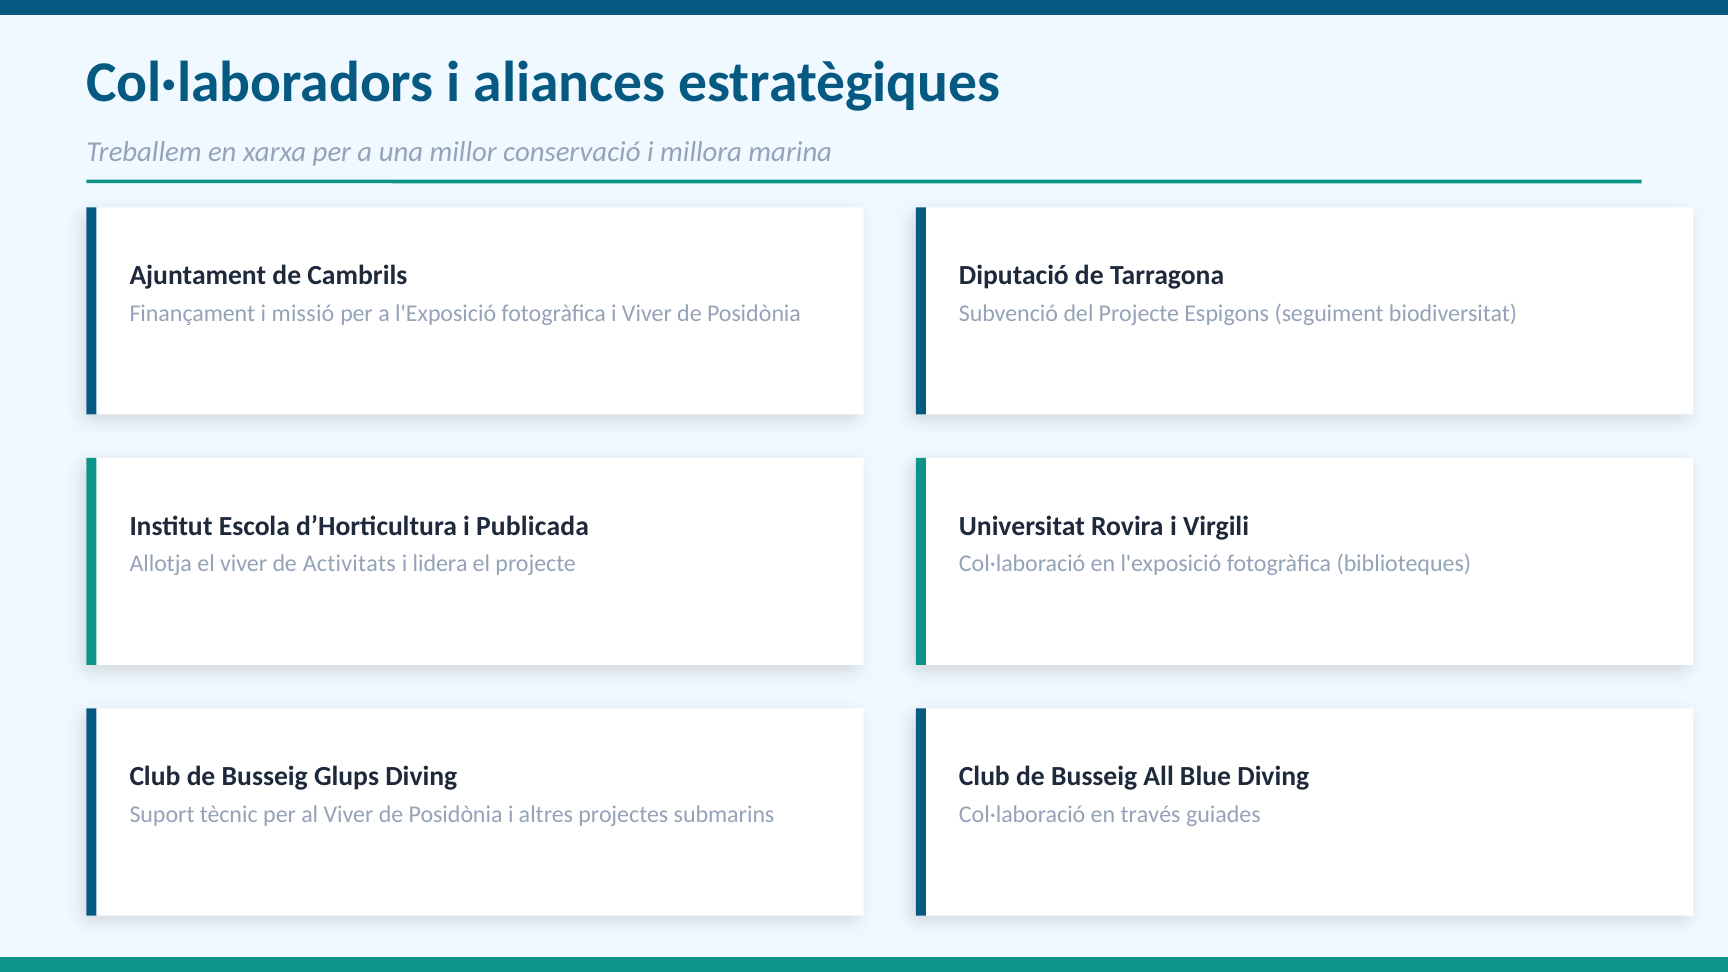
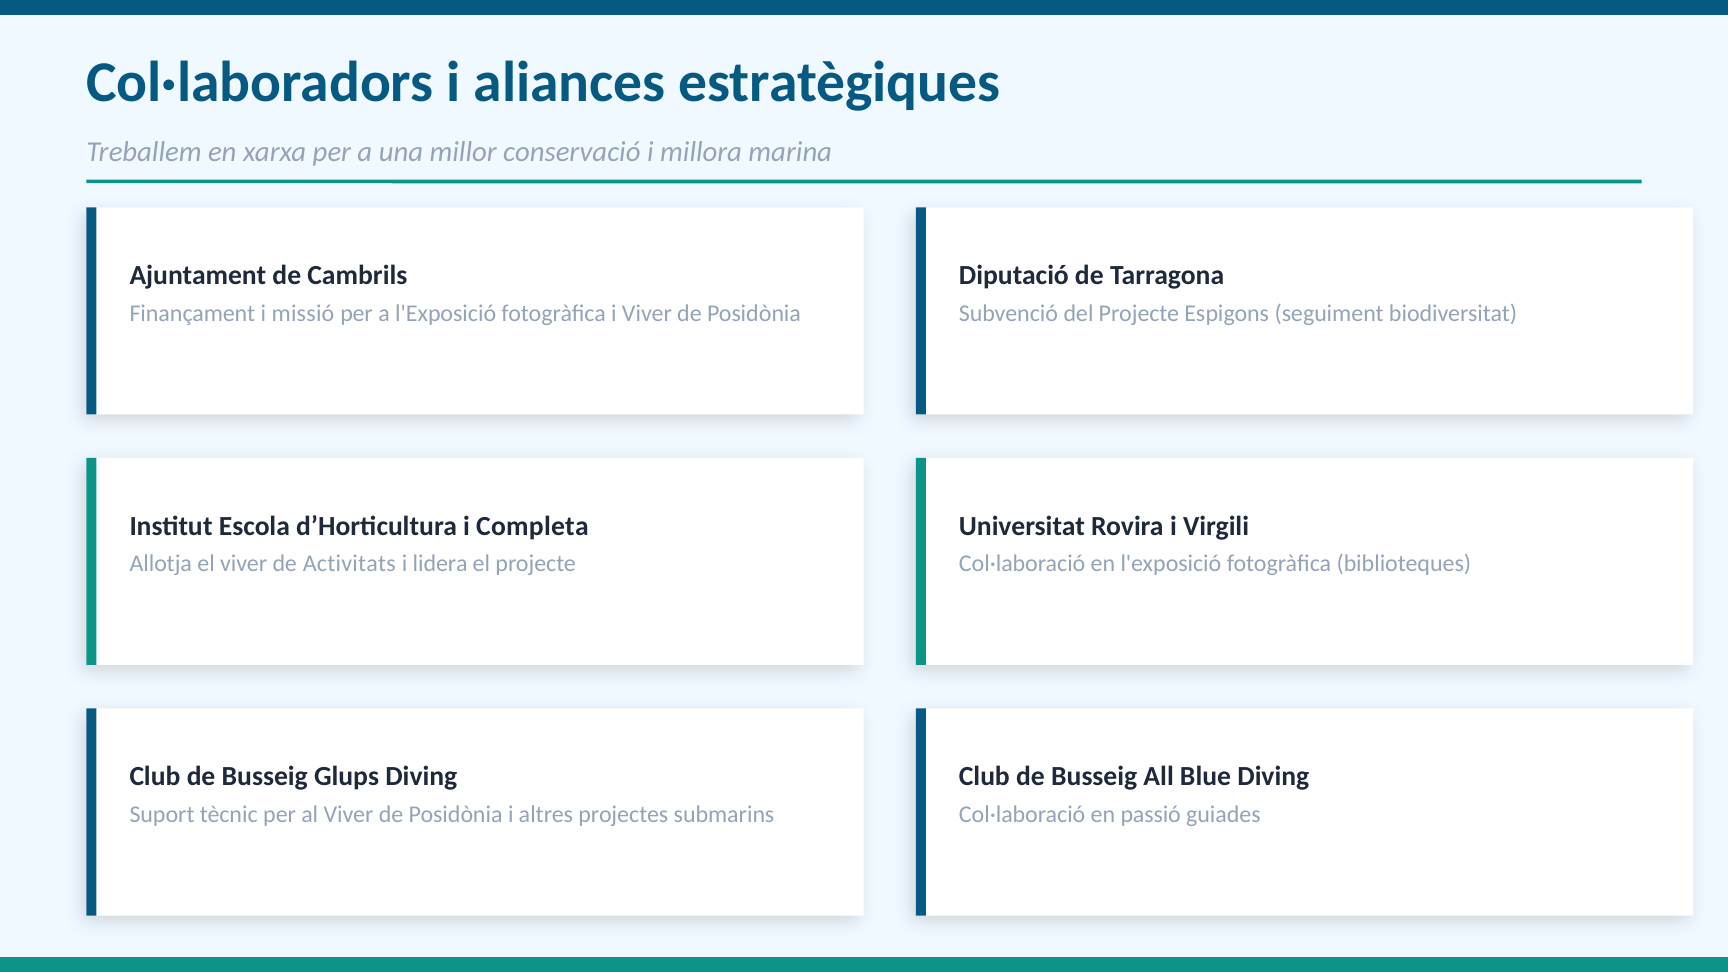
Publicada: Publicada -> Completa (532, 526)
través: través -> passió (1151, 814)
